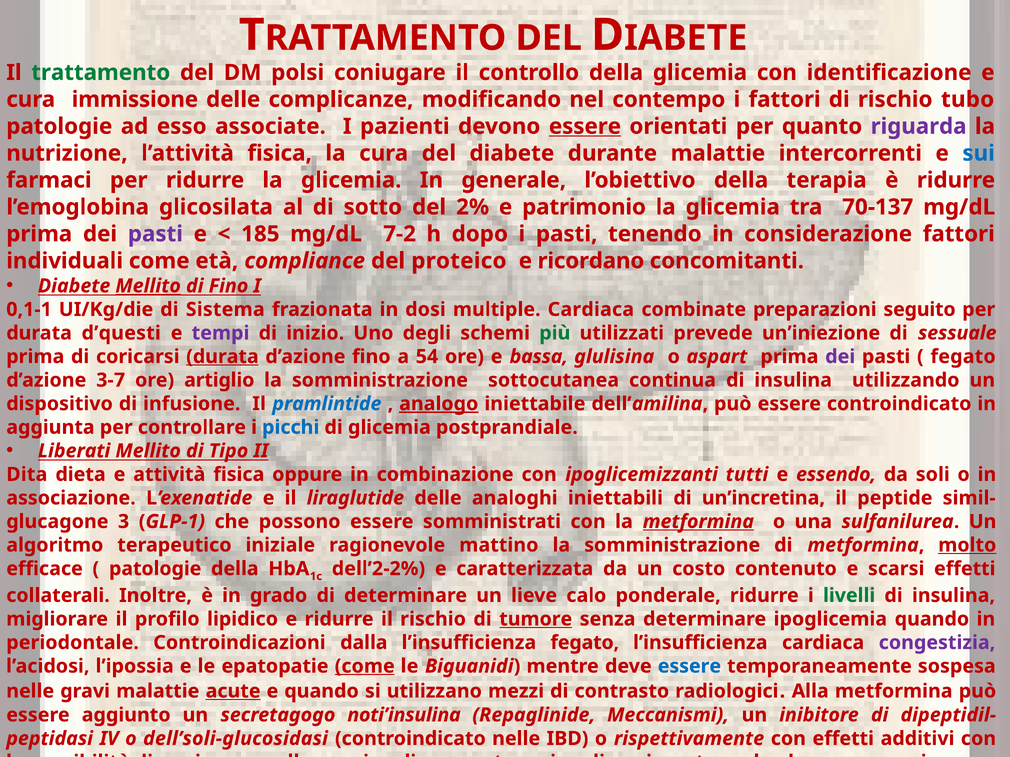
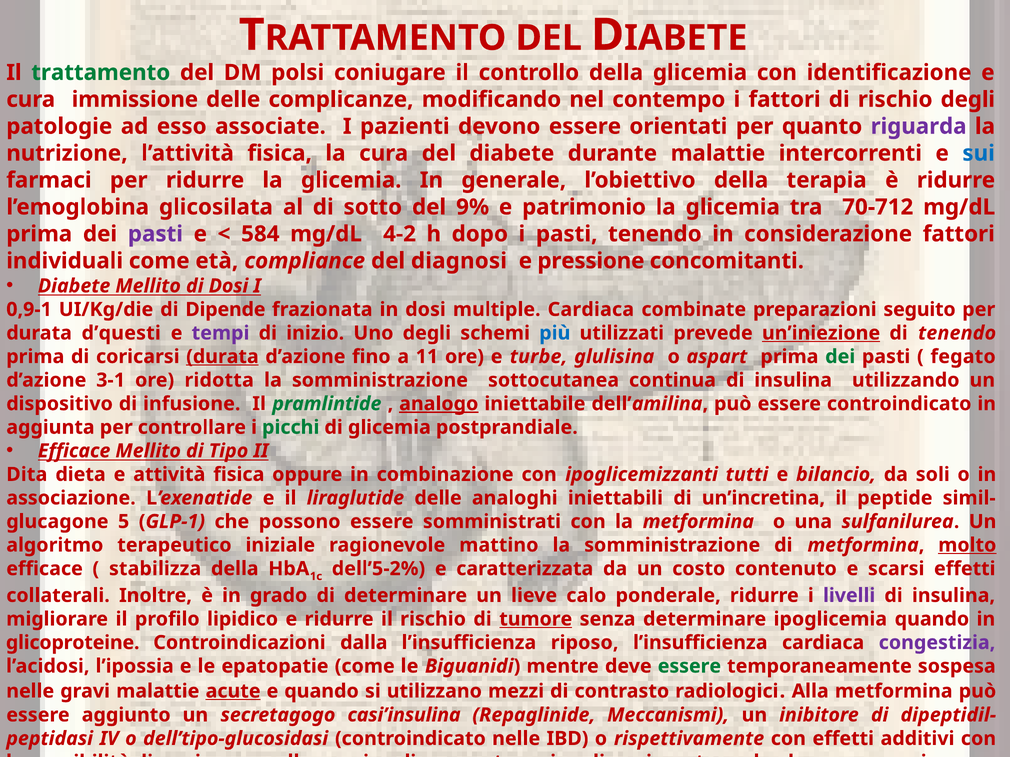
rischio tubo: tubo -> degli (968, 100)
essere underline: present -> none (585, 126)
2%: 2% -> 9% (473, 207)
70-137: 70-137 -> 70-712 (878, 207)
185: 185 -> 584 (260, 234)
7-2: 7-2 -> 4-2 (400, 234)
proteico: proteico -> diagnosi (459, 261)
ricordano: ricordano -> pressione (591, 261)
Mellito underline: present -> none (148, 286)
di Fino: Fino -> Dosi (229, 286)
0,1-1: 0,1-1 -> 0,9-1 (29, 310)
Sistema: Sistema -> Dipende (225, 310)
più colour: green -> blue (555, 333)
un’iniezione underline: none -> present (821, 333)
di sessuale: sessuale -> tenendo (957, 333)
54: 54 -> 11 (427, 357)
bassa: bassa -> turbe (539, 357)
dei colour: purple -> green (840, 357)
3-7: 3-7 -> 3-1 (111, 380)
artiglio: artiglio -> ridotta (219, 380)
pramlintide colour: blue -> green (327, 404)
picchi colour: blue -> green (291, 428)
Liberati: Liberati -> Efficace (74, 451)
essendo: essendo -> bilancio (836, 475)
3: 3 -> 5 (124, 522)
metformina underline: present -> none (698, 522)
patologie: patologie -> stabilizza (155, 569)
dell’2-2%: dell’2-2% -> dell’5-2% (378, 569)
livelli colour: green -> purple (849, 596)
periodontale: periodontale -> glicoproteine (73, 643)
l’insufficienza fegato: fegato -> riposo (585, 643)
come underline: present -> none (365, 667)
essere colour: blue -> green (689, 667)
noti’insulina: noti’insulina -> casi’insulina (404, 715)
dell’soli-glucosidasi: dell’soli-glucosidasi -> dell’tipo-glucosidasi (236, 739)
